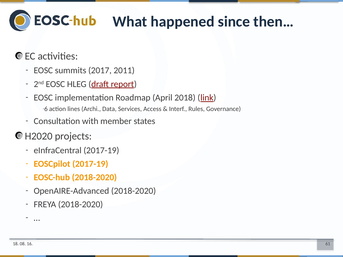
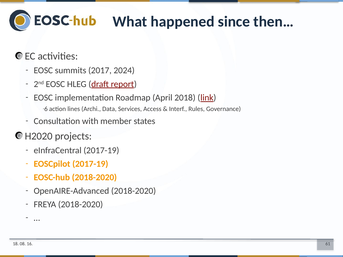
2011: 2011 -> 2024 (124, 71)
